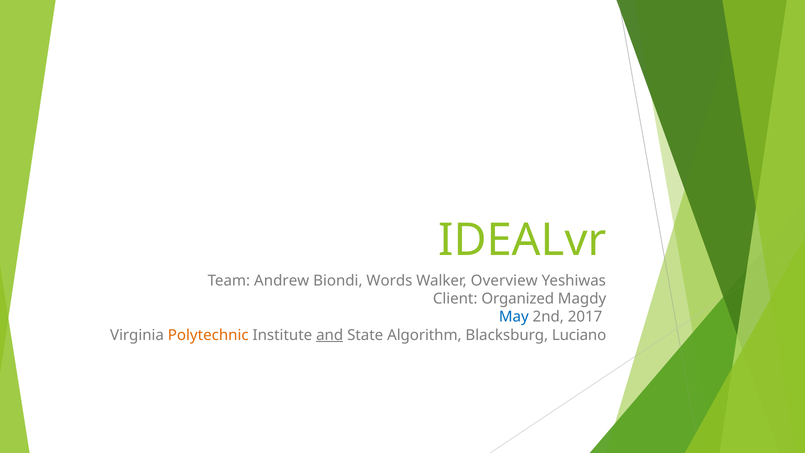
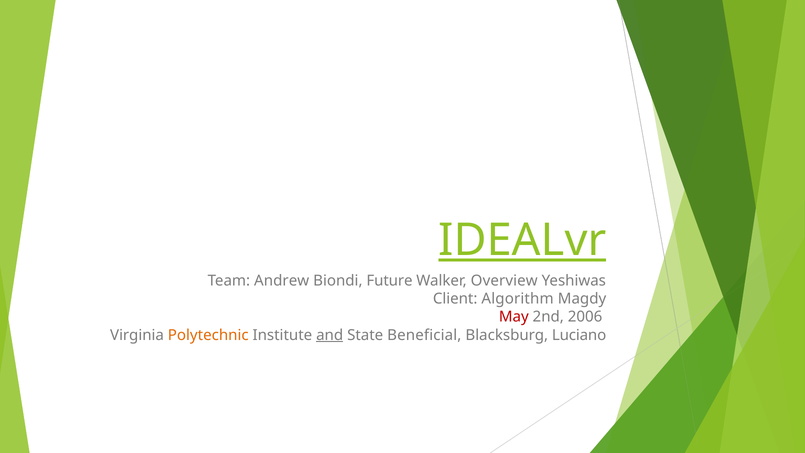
IDEALvr underline: none -> present (522, 240)
Words: Words -> Future (389, 281)
Organized: Organized -> Algorithm (518, 299)
May colour: blue -> red (514, 317)
2017: 2017 -> 2006 (585, 317)
Algorithm: Algorithm -> Beneficial (424, 335)
